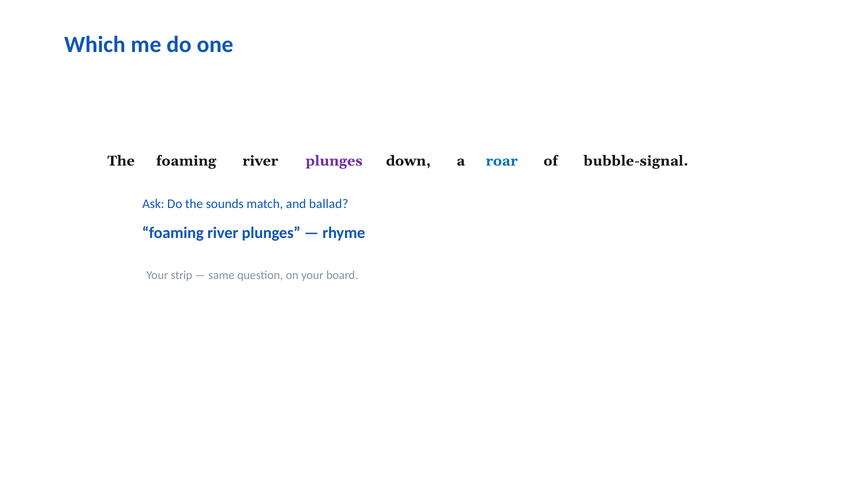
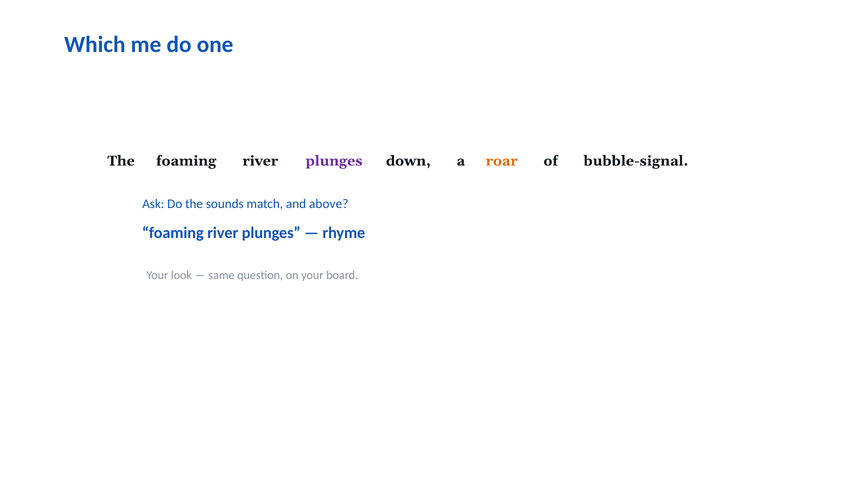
roar colour: blue -> orange (502, 161)
ballad: ballad -> above (329, 204)
strip: strip -> look (181, 275)
